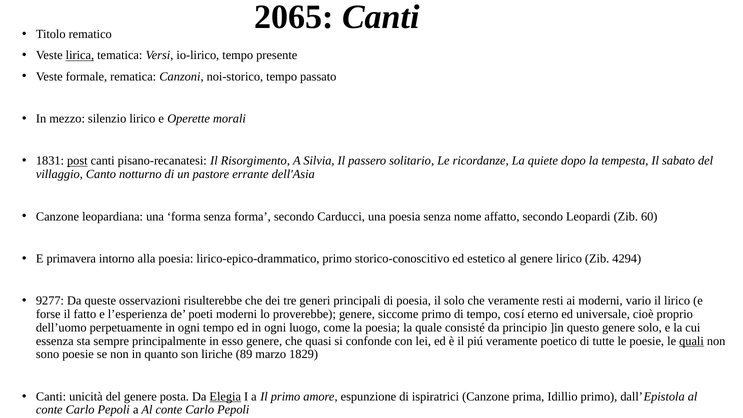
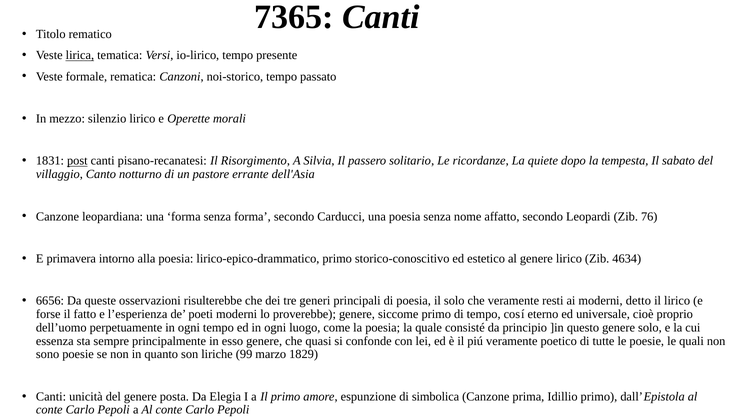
2065: 2065 -> 7365 (294, 17)
60: 60 -> 76 (649, 216)
4294: 4294 -> 4634 (627, 259)
9277: 9277 -> 6656 (50, 301)
vario: vario -> detto (638, 301)
quali underline: present -> none (691, 341)
89: 89 -> 99 (244, 354)
Elegia underline: present -> none (225, 396)
ispiratrici: ispiratrici -> simbolica (436, 396)
